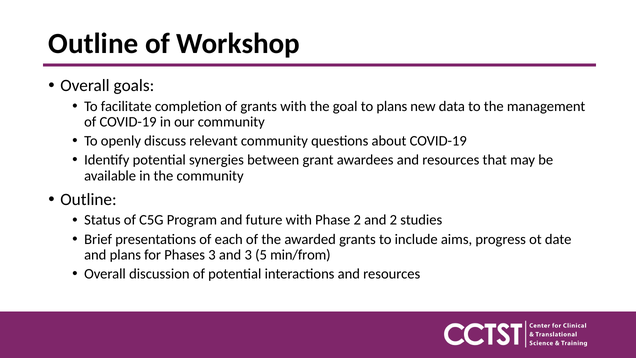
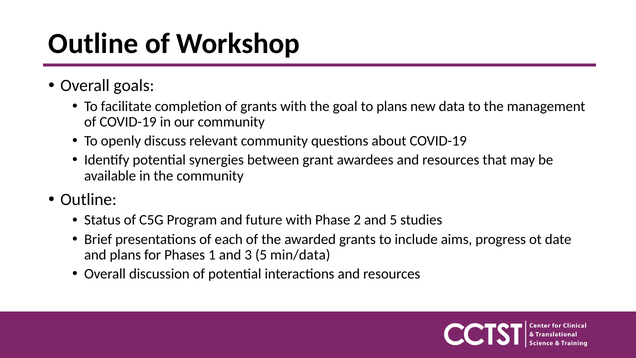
and 2: 2 -> 5 (393, 220)
Phases 3: 3 -> 1 (212, 255)
min/from: min/from -> min/data (300, 255)
